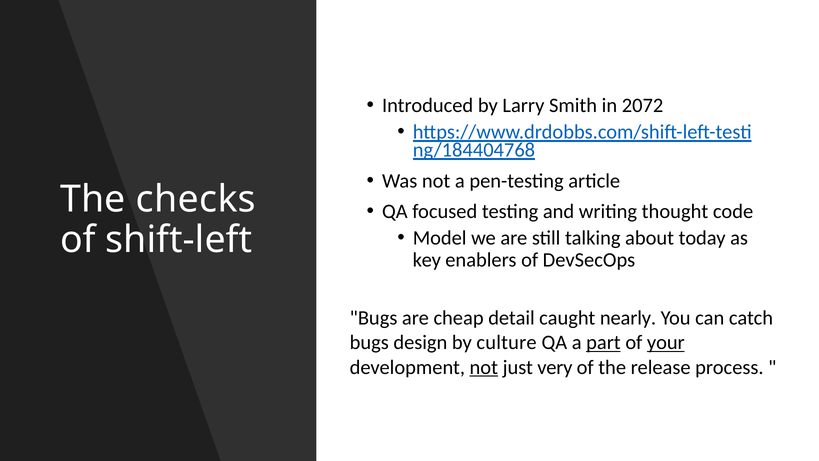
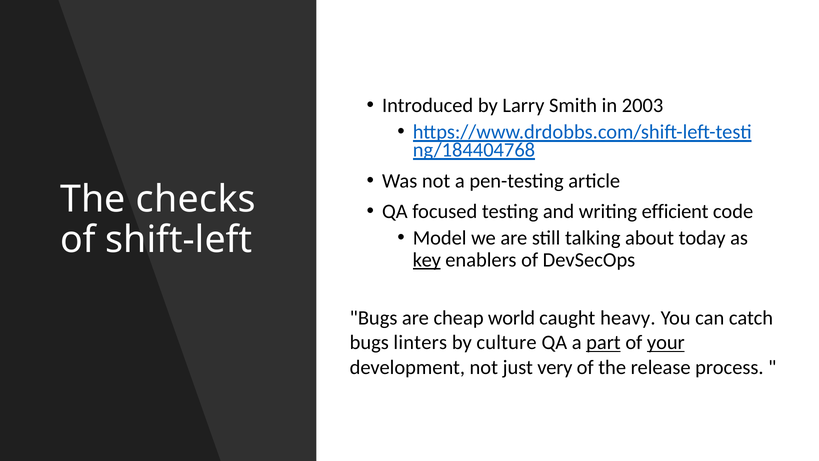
2072: 2072 -> 2003 (643, 105)
thought: thought -> efficient (675, 211)
key underline: none -> present (427, 260)
detail: detail -> world (512, 318)
nearly: nearly -> heavy (628, 318)
design: design -> linters (420, 342)
not underline: present -> none (484, 367)
